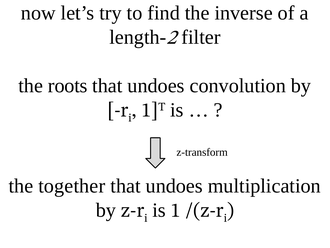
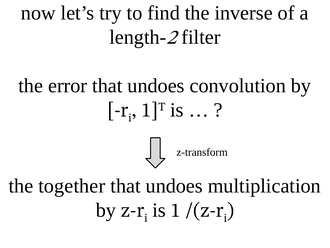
roots: roots -> error (68, 86)
